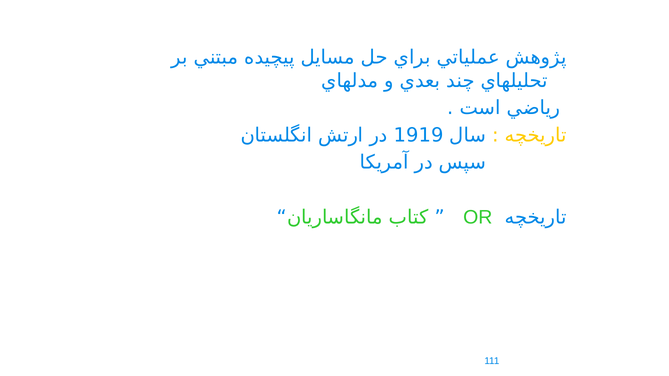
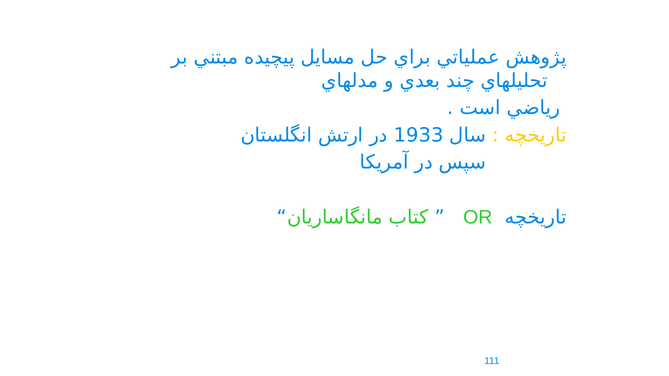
1919: 1919 -> 1933 (419, 135)
